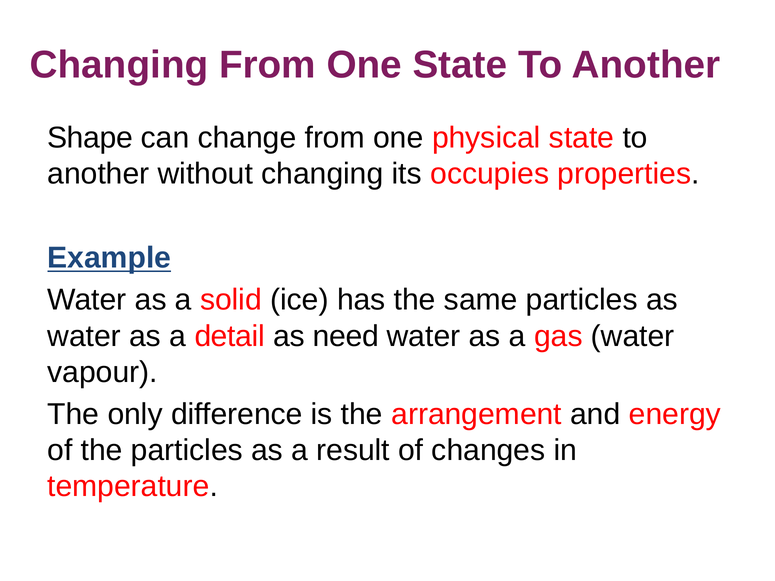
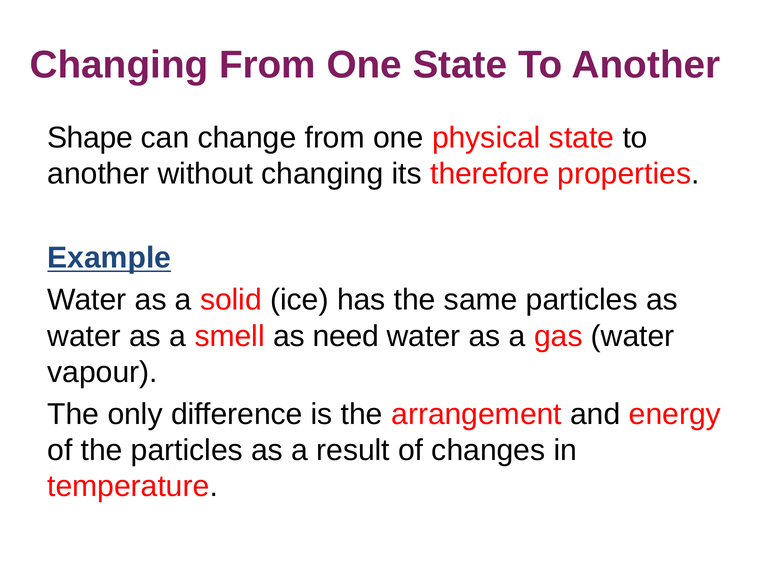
occupies: occupies -> therefore (490, 174)
detail: detail -> smell (230, 336)
